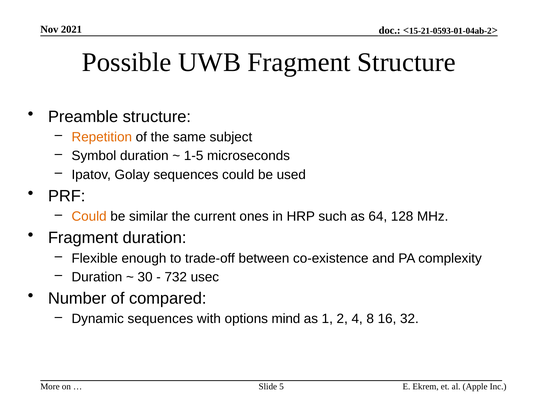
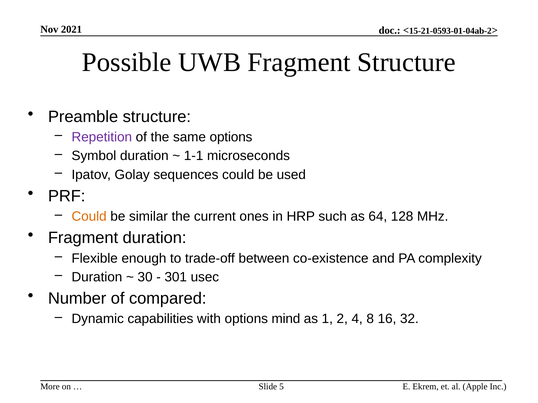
Repetition colour: orange -> purple (102, 137)
same subject: subject -> options (231, 137)
1-5: 1-5 -> 1-1 (194, 156)
732: 732 -> 301 (176, 277)
Dynamic sequences: sequences -> capabilities (160, 319)
